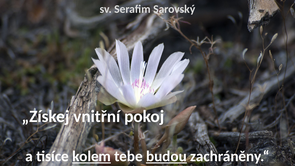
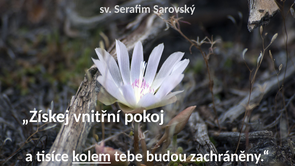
budou underline: present -> none (166, 156)
